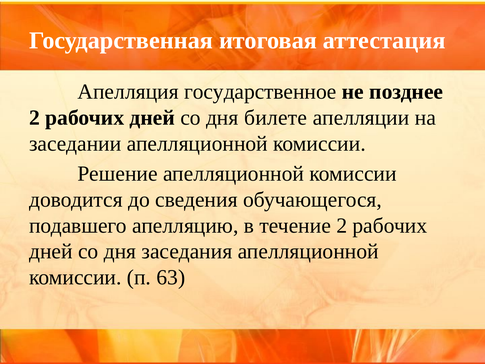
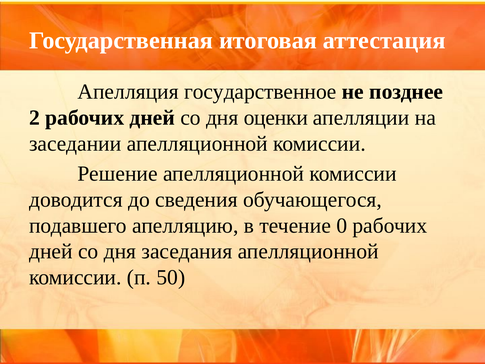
билете: билете -> оценки (276, 118)
течение 2: 2 -> 0 (342, 225)
63: 63 -> 50 (171, 277)
